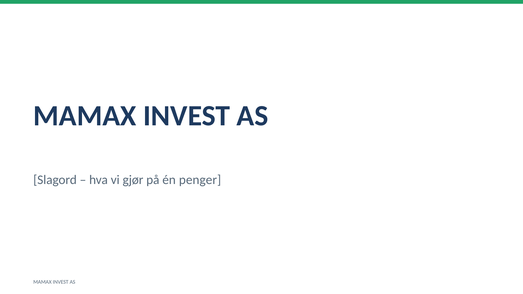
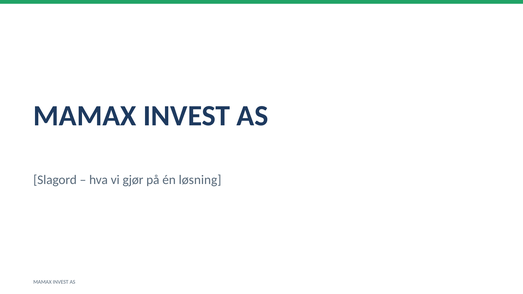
penger: penger -> løsning (200, 180)
